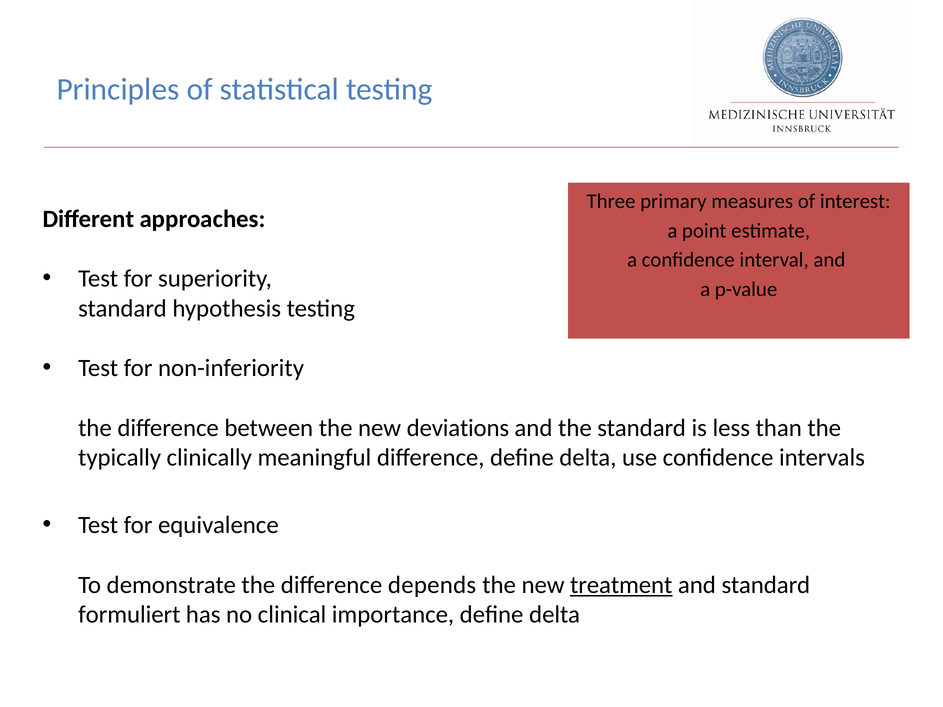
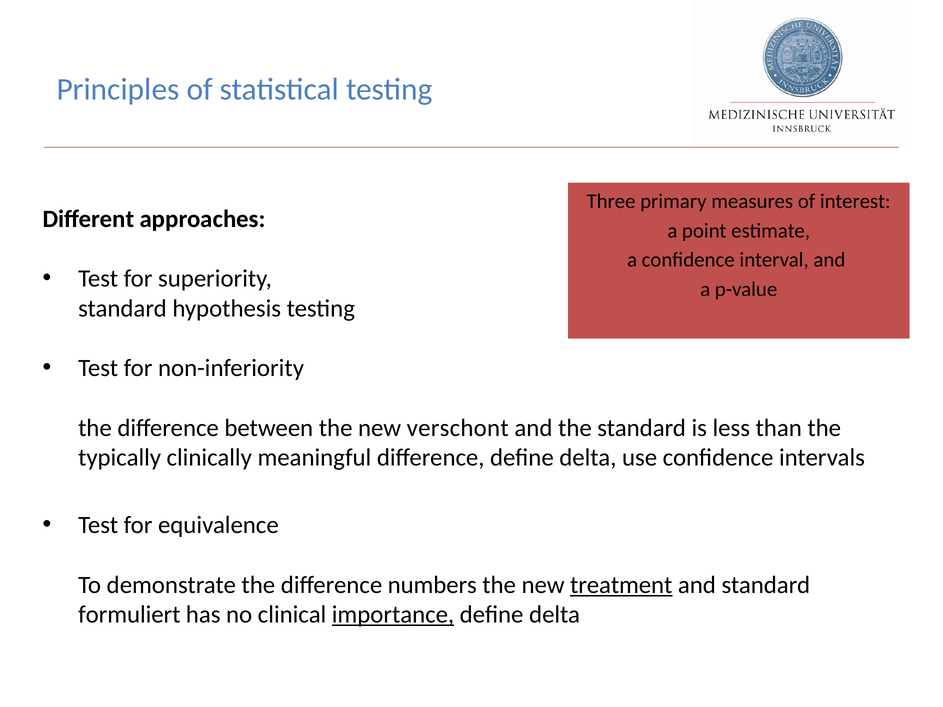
deviations: deviations -> verschont (458, 428)
depends: depends -> numbers (432, 585)
importance underline: none -> present (393, 615)
